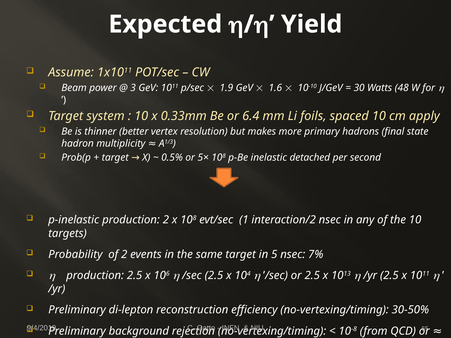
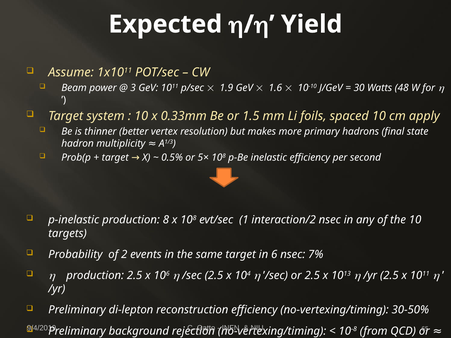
6.4: 6.4 -> 1.5 (251, 116)
inelastic detached: detached -> efficiency (310, 158)
production 2: 2 -> 8 (166, 220)
5: 5 -> 6 (274, 255)
